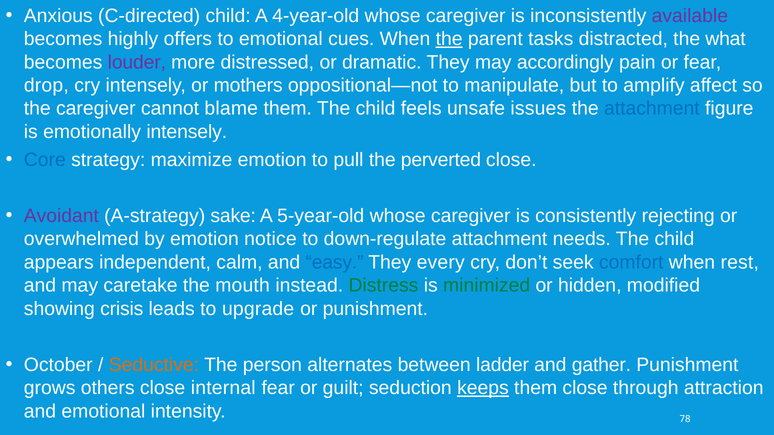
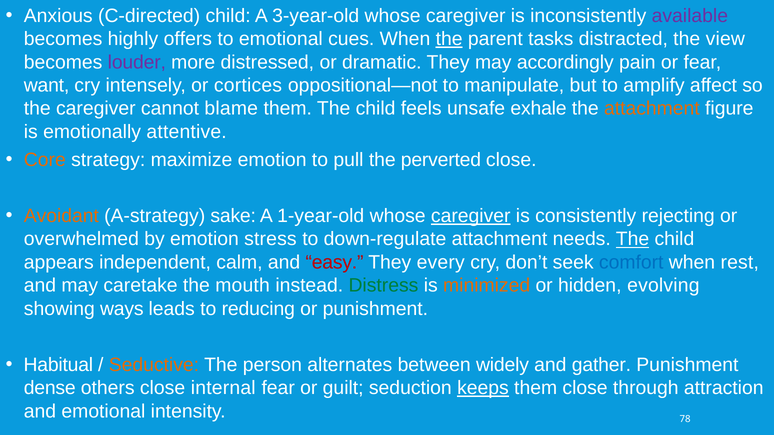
4-year-old: 4-year-old -> 3-year-old (316, 16)
what: what -> view (725, 39)
drop: drop -> want (47, 85)
mothers: mothers -> cortices (248, 85)
issues: issues -> exhale (539, 109)
attachment colour: blue -> orange (652, 109)
emotionally intensely: intensely -> attentive (187, 132)
Core colour: blue -> orange (45, 160)
Avoidant colour: purple -> orange (61, 216)
5-year-old: 5-year-old -> 1-year-old (321, 216)
caregiver underline: none -> present (471, 216)
notice: notice -> stress (270, 239)
The underline: none -> present (633, 239)
easy colour: blue -> red (334, 263)
minimized colour: green -> orange (487, 286)
modified: modified -> evolving (663, 286)
crisis: crisis -> ways (122, 309)
upgrade: upgrade -> reducing (258, 309)
October: October -> Habitual (58, 365)
ladder: ladder -> widely (503, 365)
grows: grows -> dense (50, 388)
